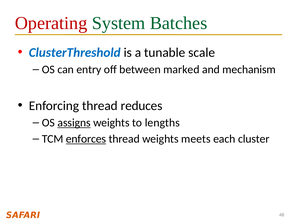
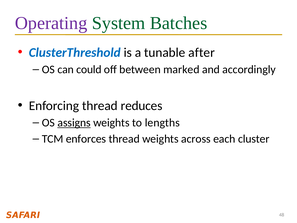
Operating colour: red -> purple (51, 23)
scale: scale -> after (202, 52)
entry: entry -> could (89, 69)
mechanism: mechanism -> accordingly (249, 69)
enforces underline: present -> none (86, 139)
meets: meets -> across (196, 139)
